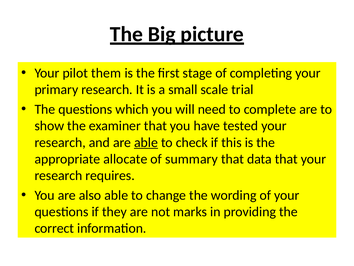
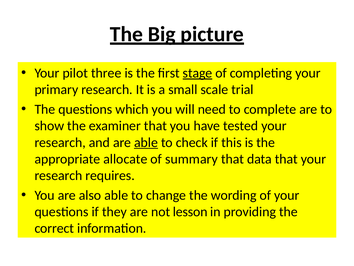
them: them -> three (106, 73)
stage underline: none -> present (197, 73)
marks: marks -> lesson (190, 211)
